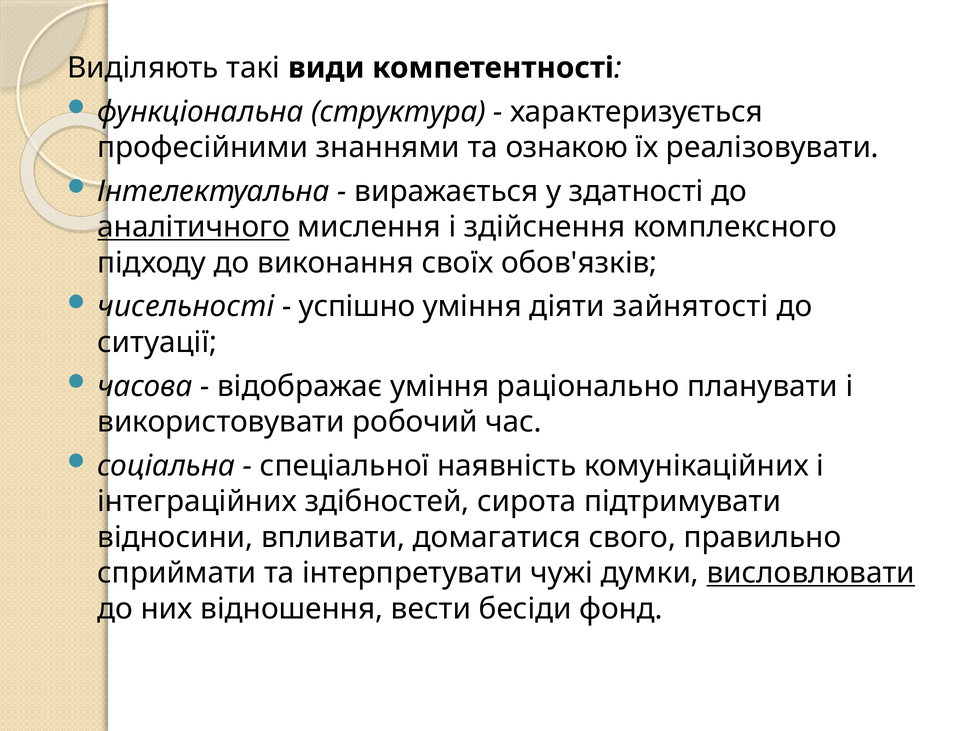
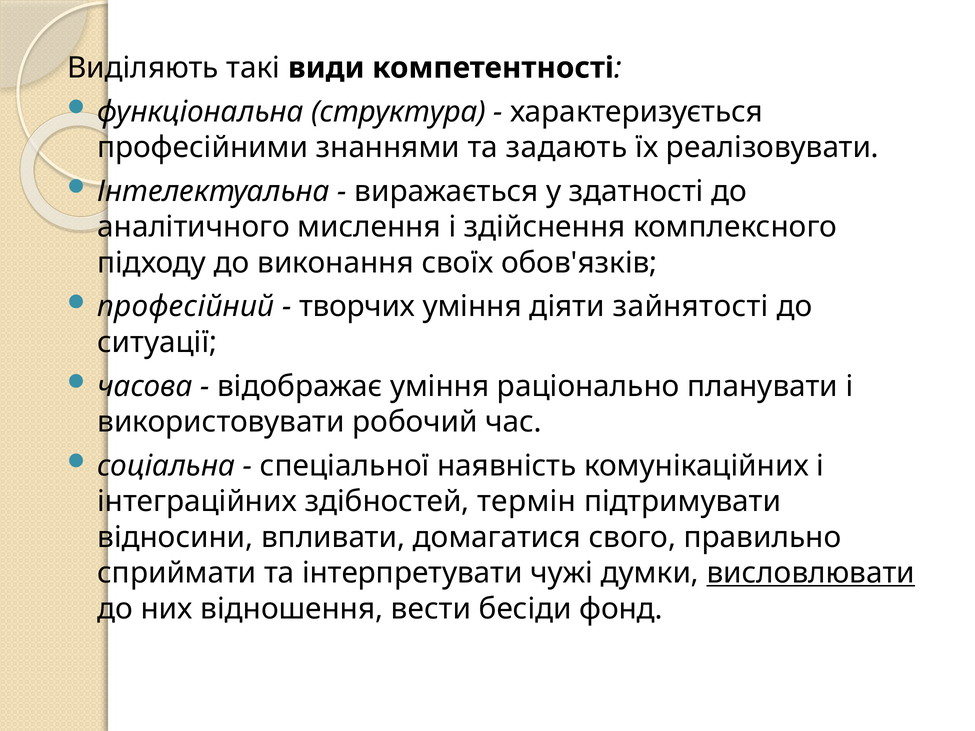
ознакою: ознакою -> задають (567, 148)
аналітичного underline: present -> none (194, 227)
чисельності: чисельності -> професійний (186, 307)
успішно: успішно -> творчих (357, 307)
сирота: сирота -> термін (527, 502)
